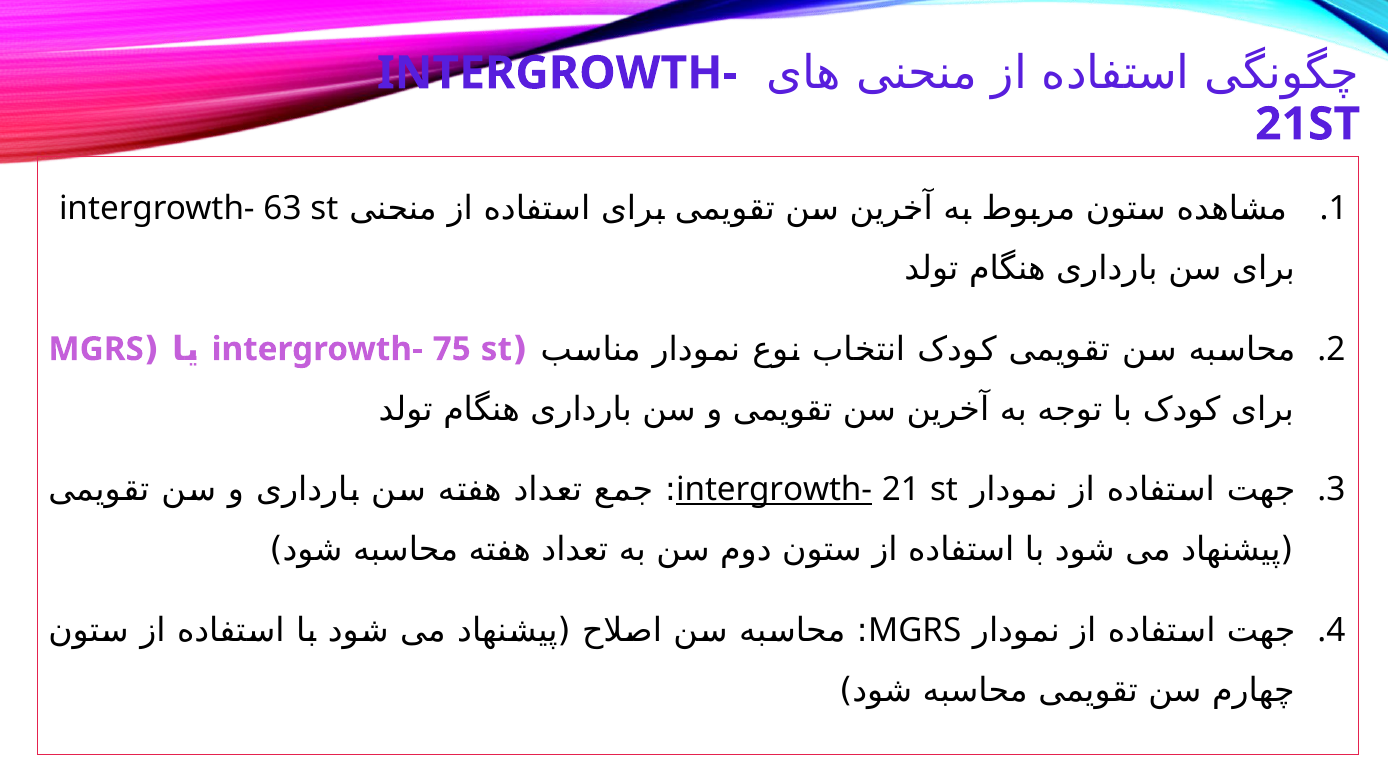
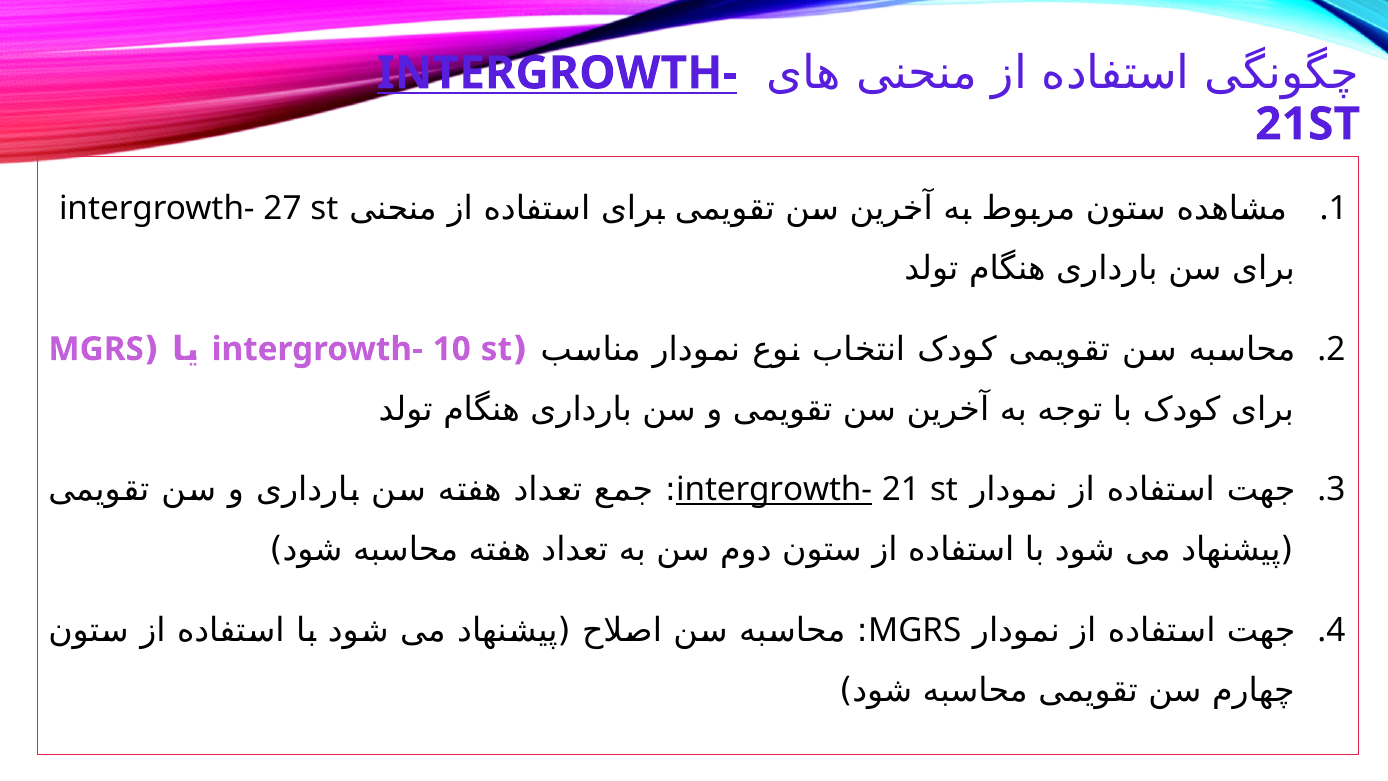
INTERGROWTH- underline: none -> present (557, 73)
63: 63 -> 27 (283, 209)
75: 75 -> 10 (452, 349)
